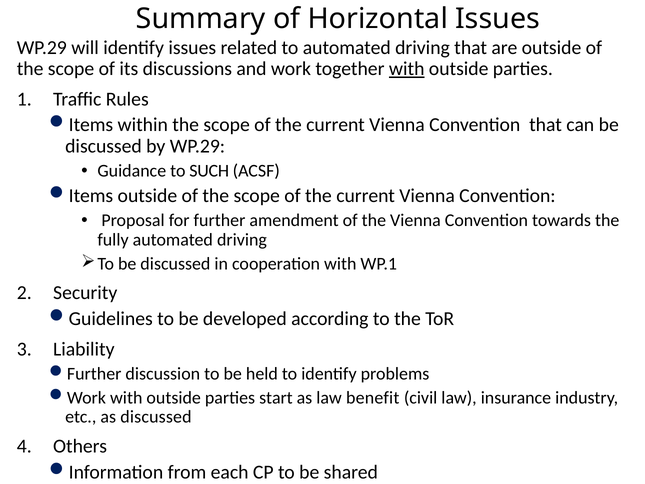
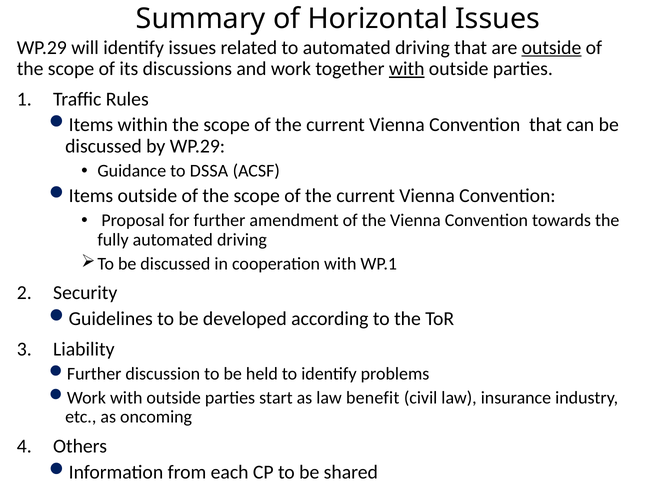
outside underline: none -> present (552, 47)
SUCH: SUCH -> DSSA (209, 171)
as discussed: discussed -> oncoming (156, 417)
